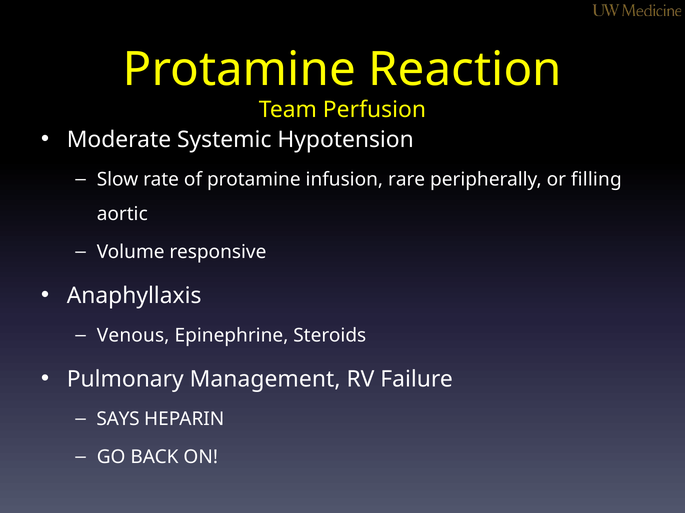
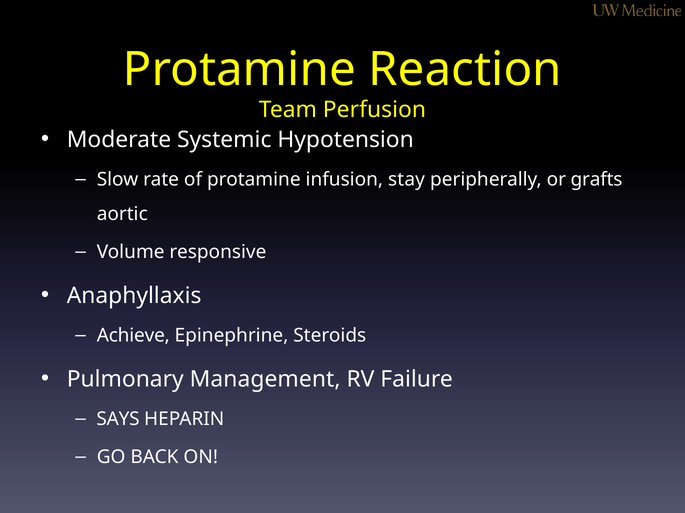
rare: rare -> stay (406, 180)
filling: filling -> grafts (597, 180)
Venous: Venous -> Achieve (133, 336)
